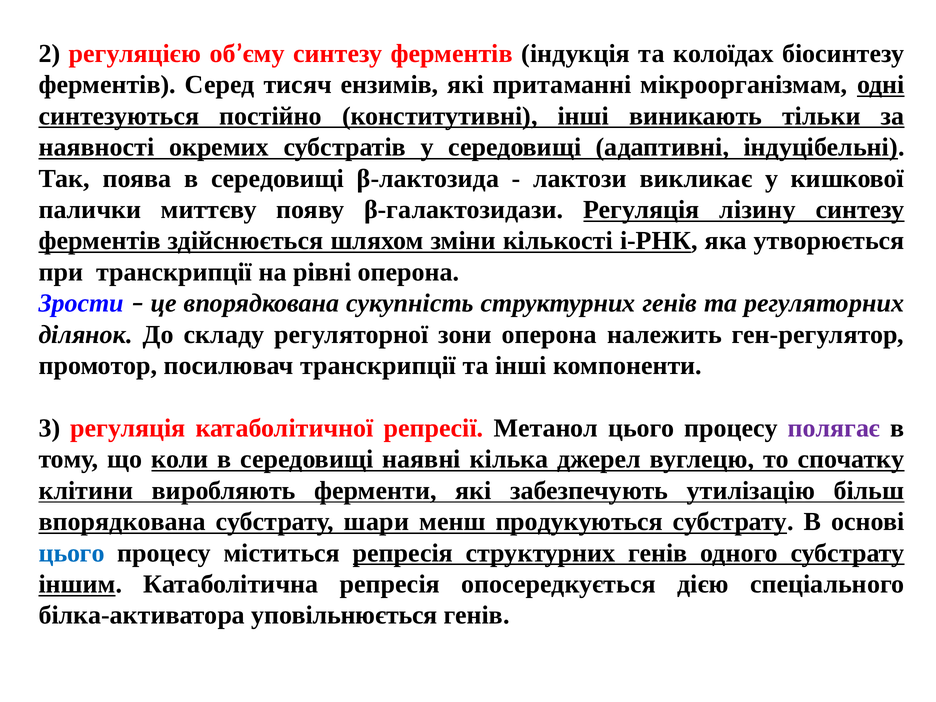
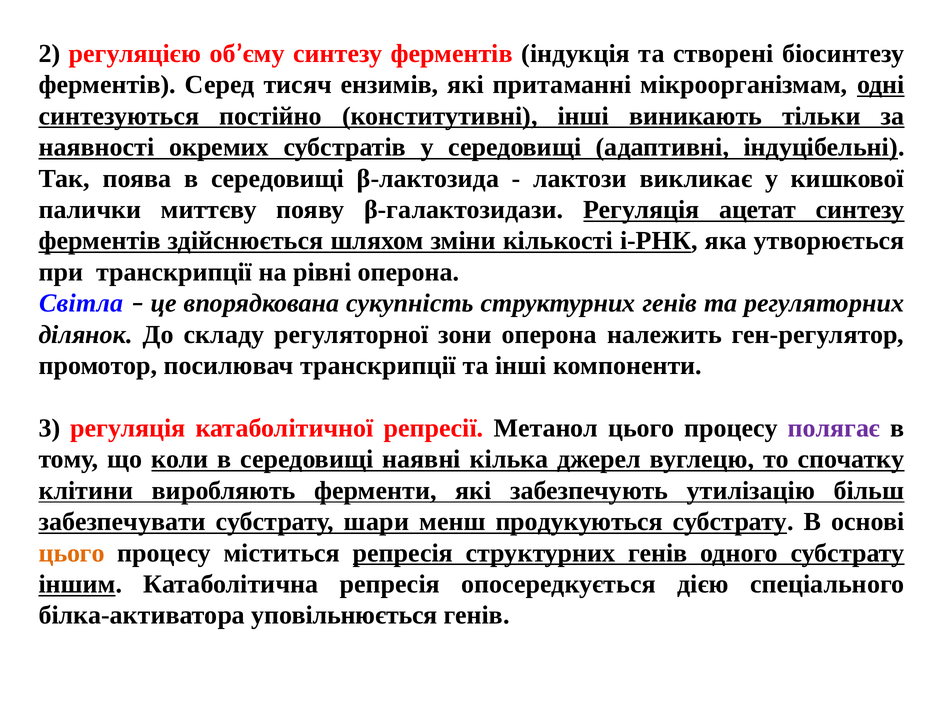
колоїдах: колоїдах -> створені (723, 54)
лізину: лізину -> ацетат (758, 210)
Зрости: Зрости -> Світла (81, 303)
впорядкована: впорядкована -> забезпечувати (122, 522)
цього colour: blue -> orange (72, 553)
